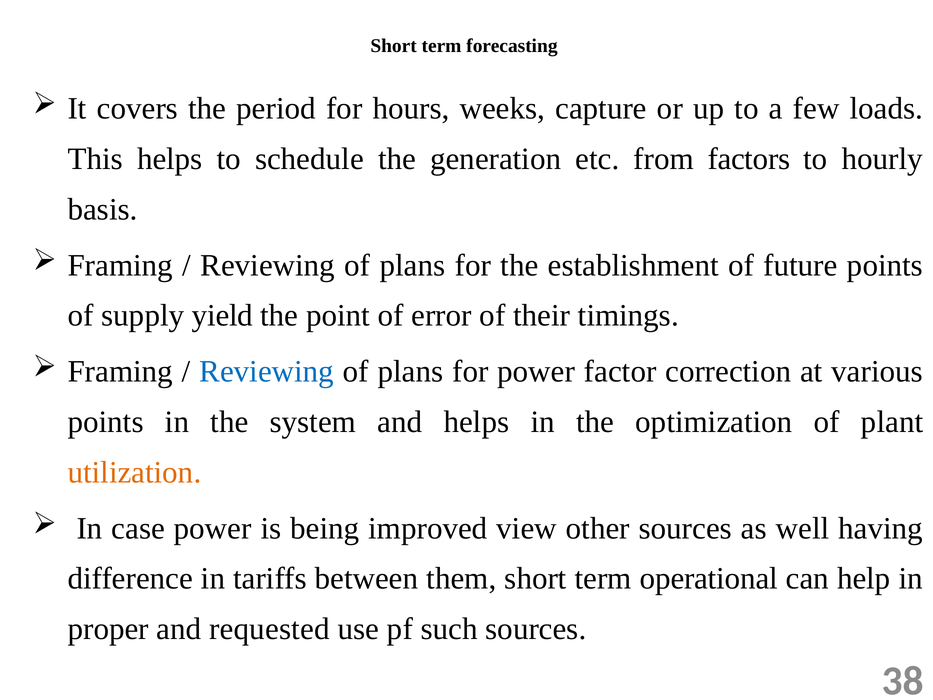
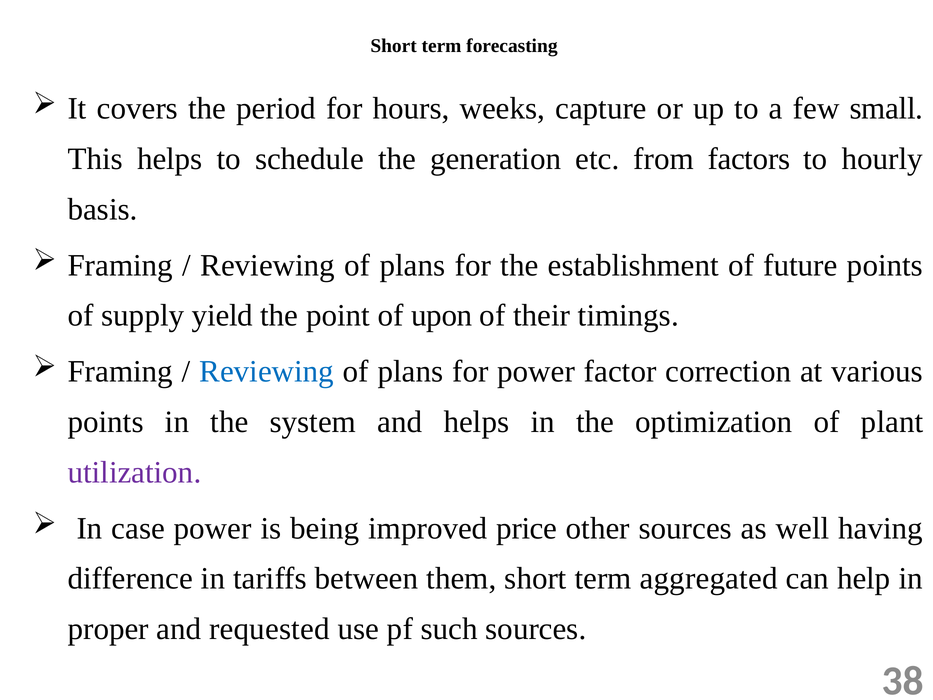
loads: loads -> small (886, 109)
error: error -> upon (442, 316)
utilization colour: orange -> purple (134, 472)
view: view -> price (527, 528)
operational: operational -> aggregated (709, 579)
